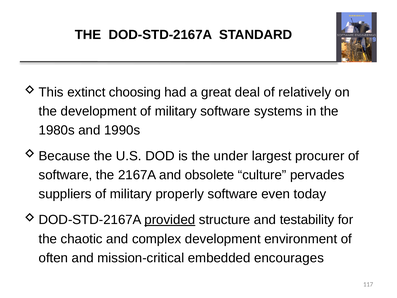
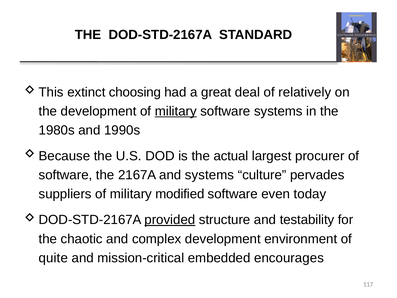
military underline: none -> present (176, 111)
under: under -> actual (231, 156)
and obsolete: obsolete -> systems (210, 175)
properly: properly -> modified (180, 194)
often: often -> quite (53, 258)
